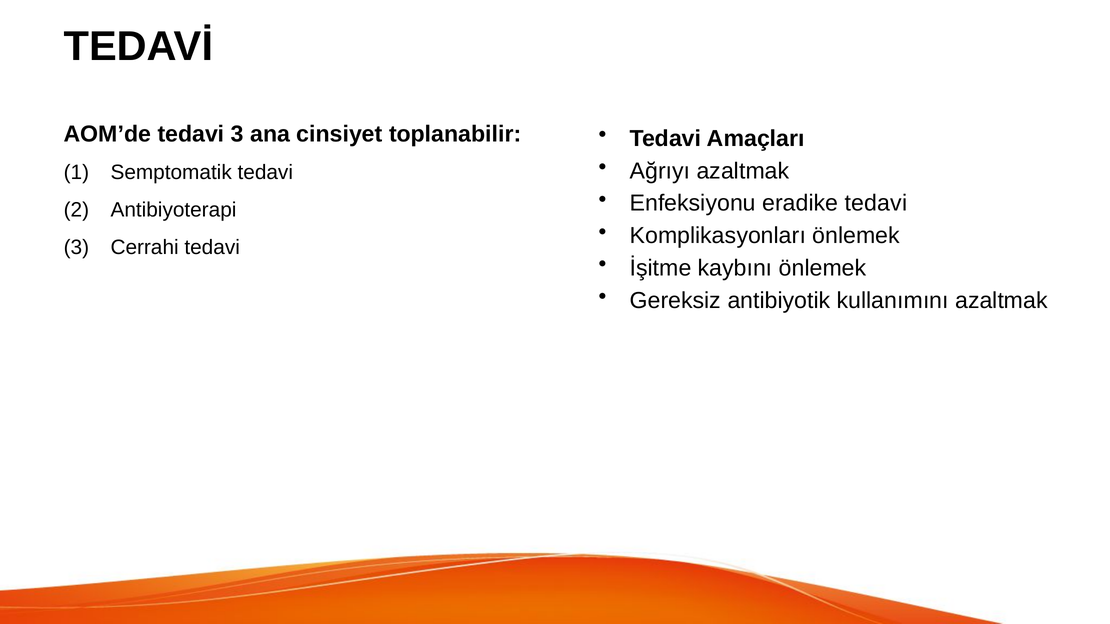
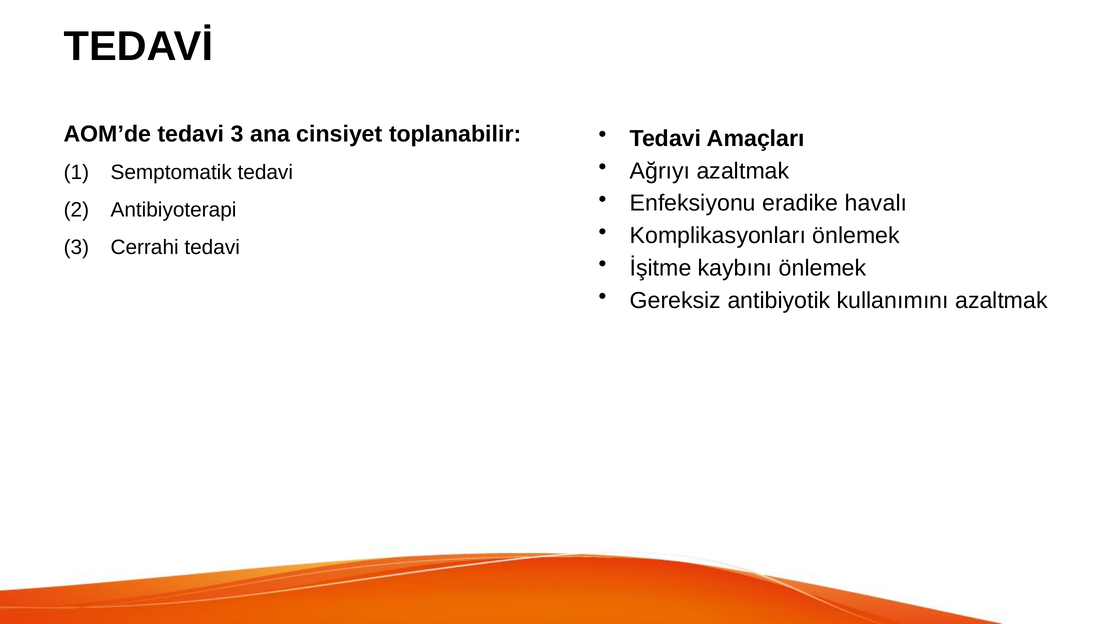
eradike tedavi: tedavi -> havalı (876, 203)
